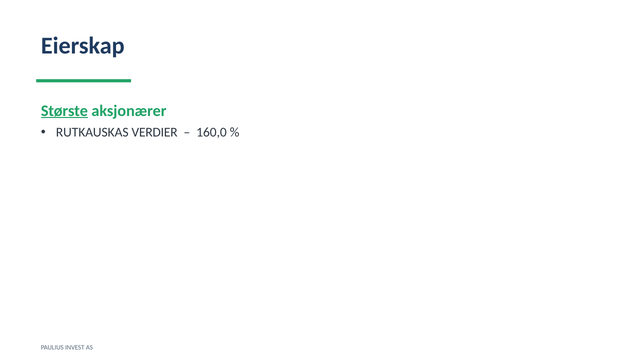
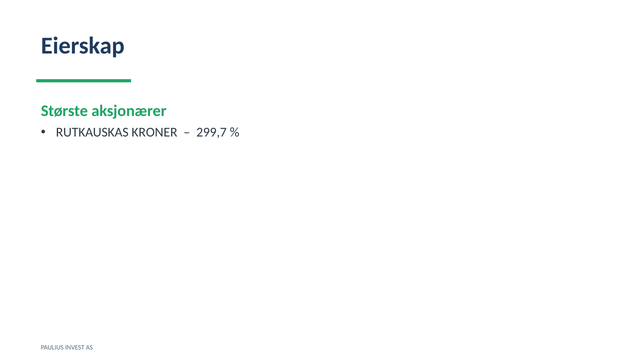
Største underline: present -> none (64, 111)
VERDIER: VERDIER -> KRONER (155, 132)
160,0: 160,0 -> 299,7 (212, 132)
